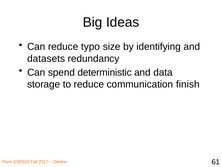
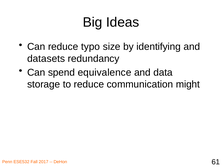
deterministic: deterministic -> equivalence (105, 72)
finish: finish -> might (188, 84)
